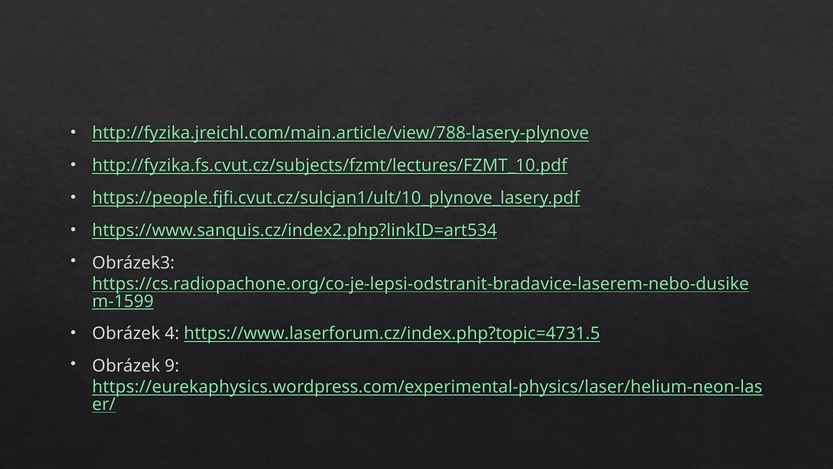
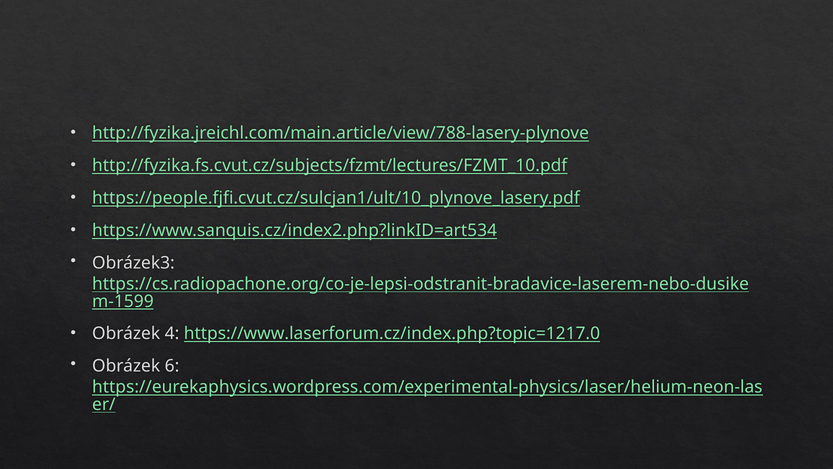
https://www.laserforum.cz/index.php?topic=4731.5: https://www.laserforum.cz/index.php?topic=4731.5 -> https://www.laserforum.cz/index.php?topic=1217.0 (392, 333)
9: 9 -> 6 (172, 366)
